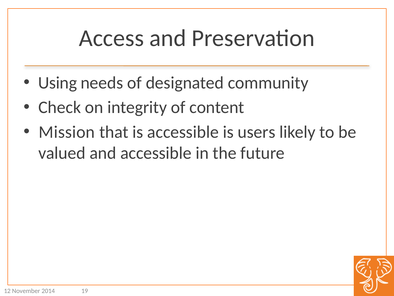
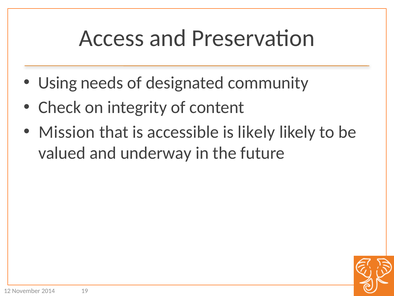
is users: users -> likely (256, 132)
and accessible: accessible -> underway (156, 153)
